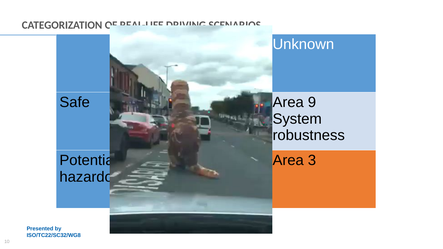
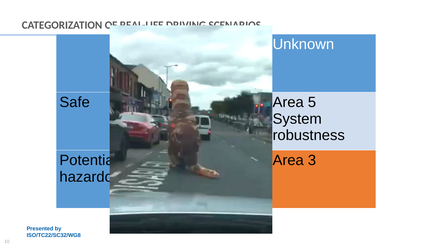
9: 9 -> 5 (312, 102)
